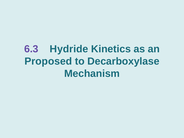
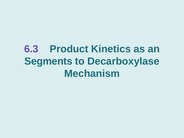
Hydride: Hydride -> Product (69, 49)
Proposed: Proposed -> Segments (48, 61)
